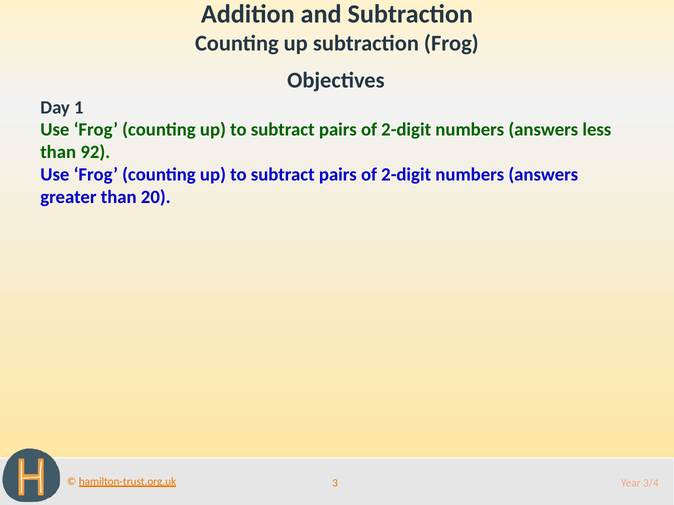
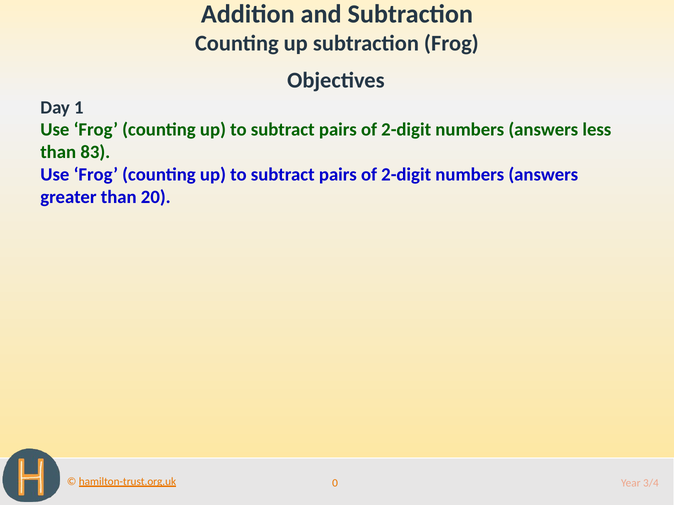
92: 92 -> 83 (95, 152)
3: 3 -> 0 (335, 483)
